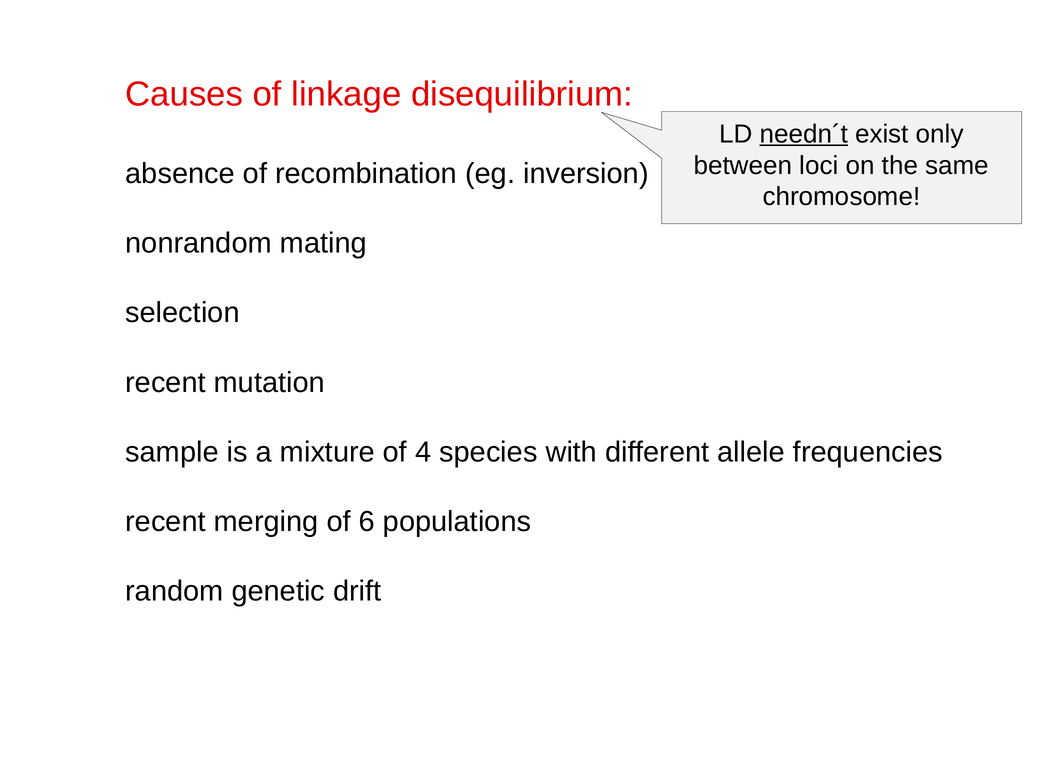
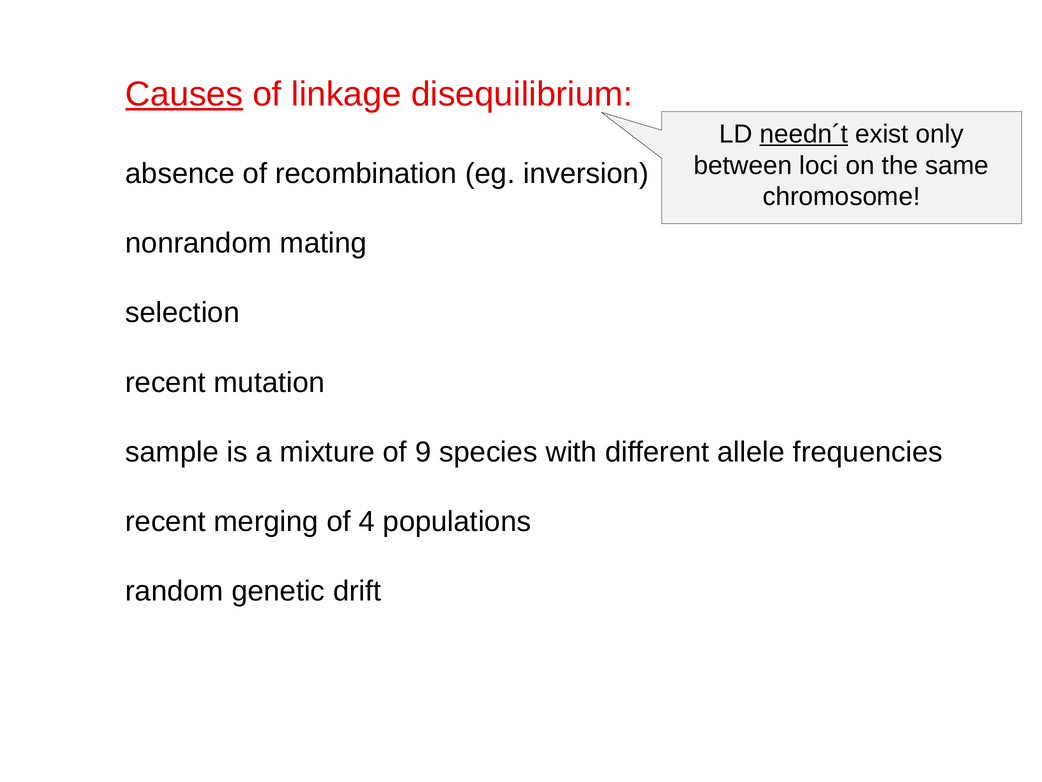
Causes underline: none -> present (184, 94)
4: 4 -> 9 (423, 452)
6: 6 -> 4 (367, 521)
